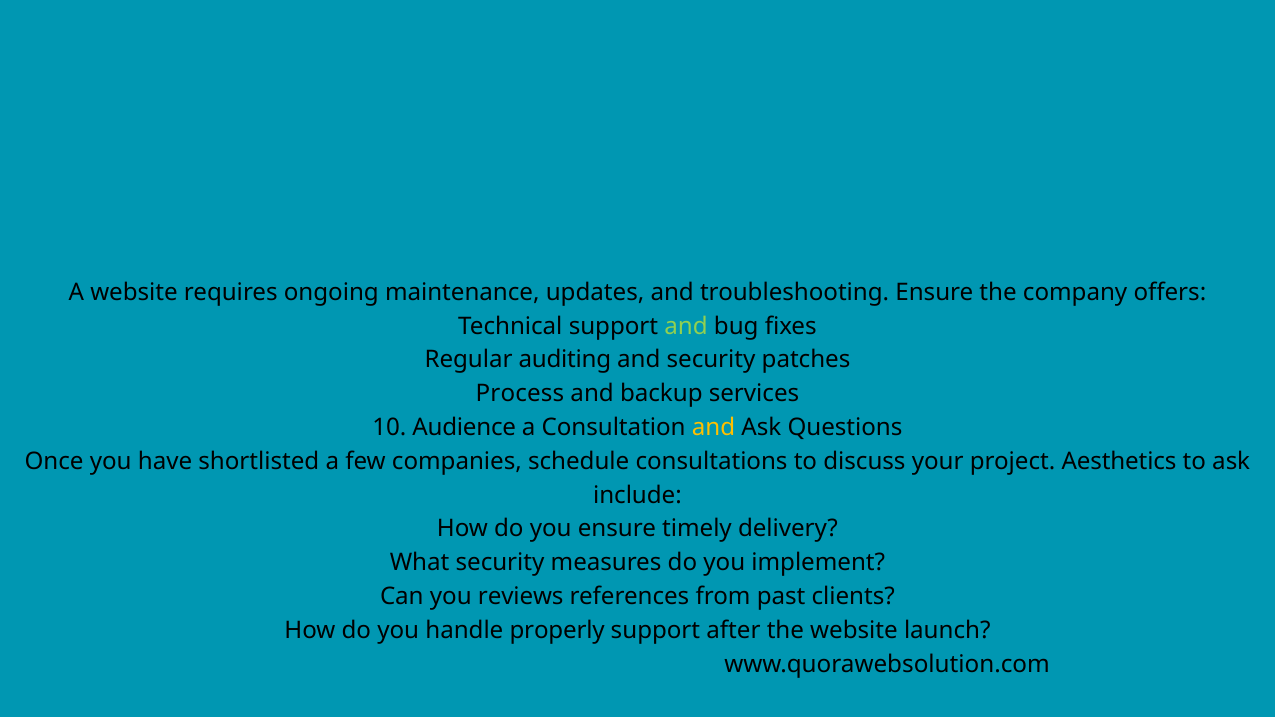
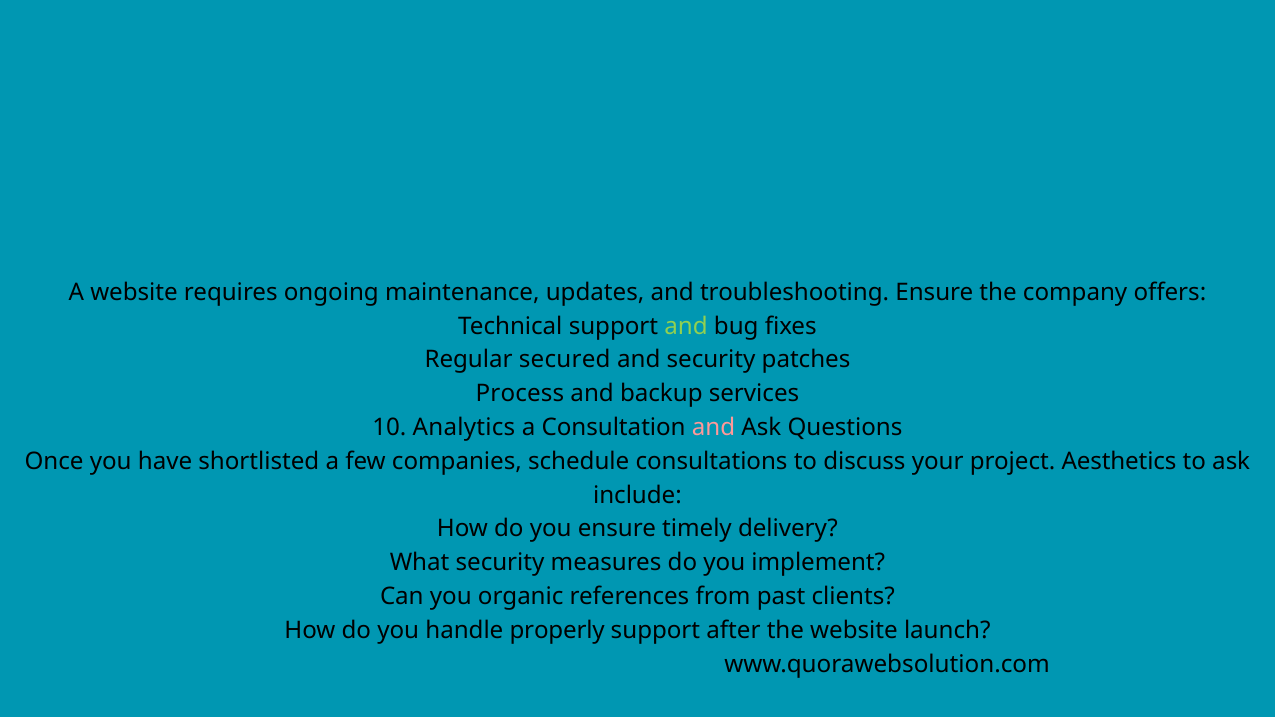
auditing: auditing -> secured (565, 360)
Audience: Audience -> Analytics (464, 428)
and colour: yellow -> pink (714, 428)
reviews: reviews -> organic (521, 597)
